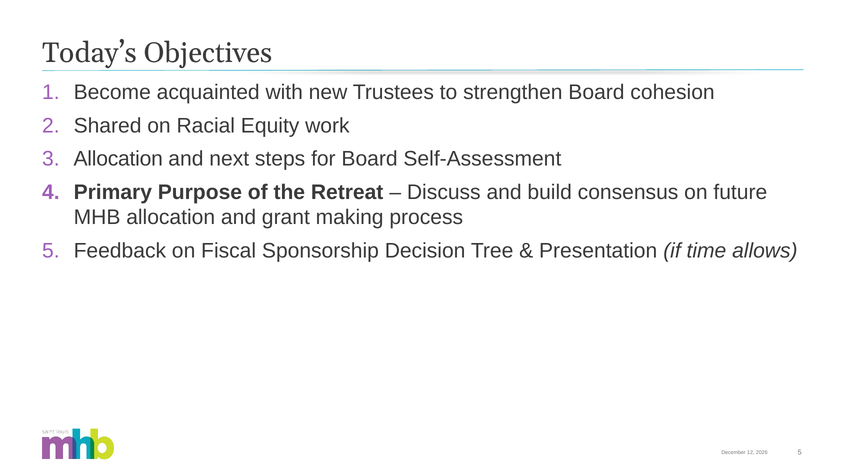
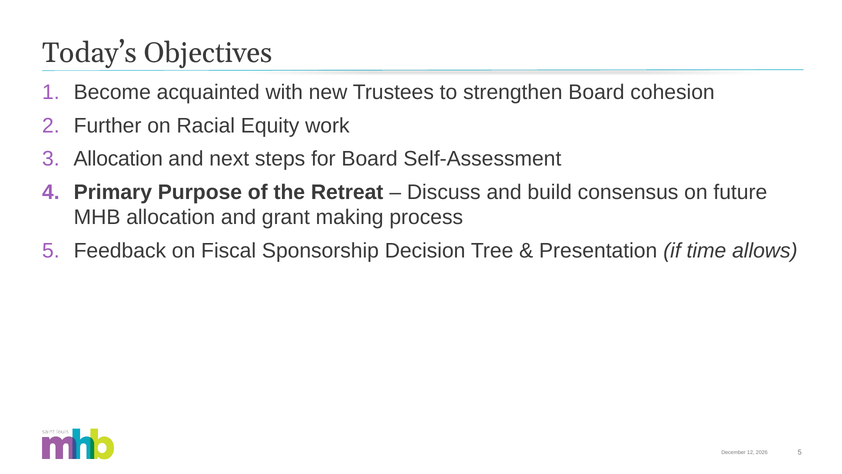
Shared: Shared -> Further (108, 126)
